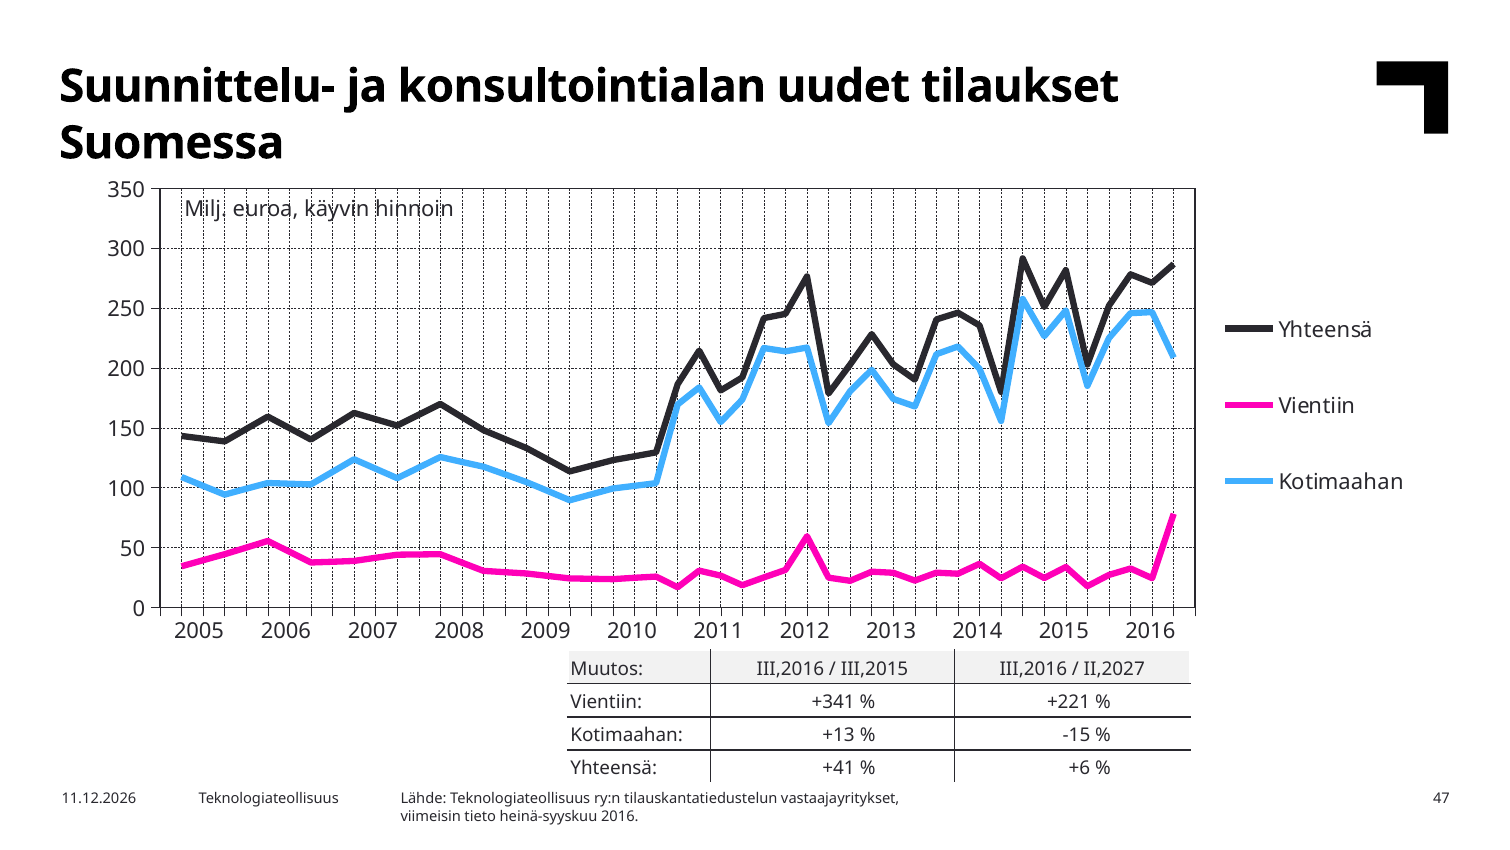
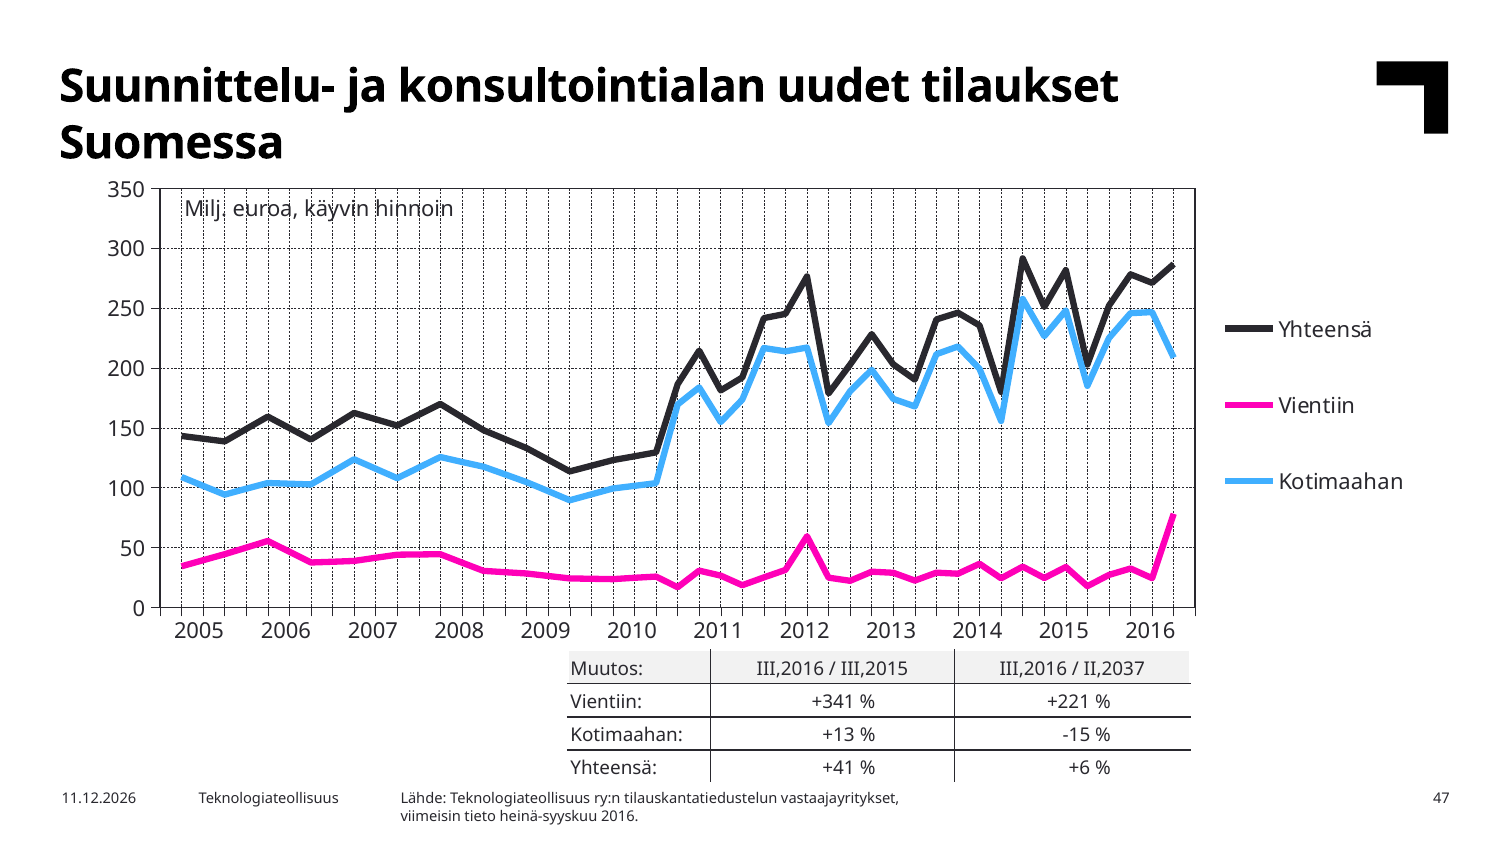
II,2027: II,2027 -> II,2037 (1114, 669)
